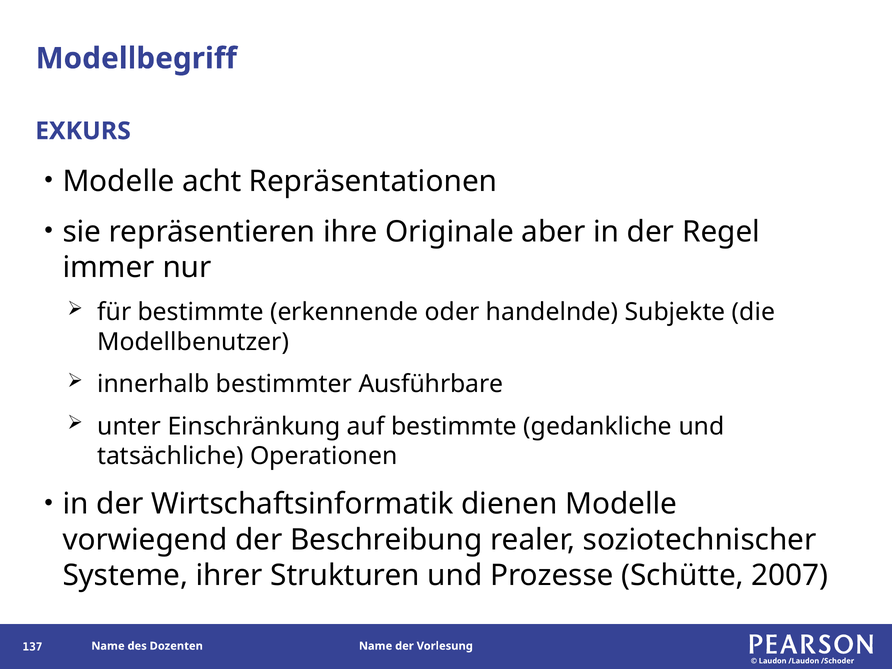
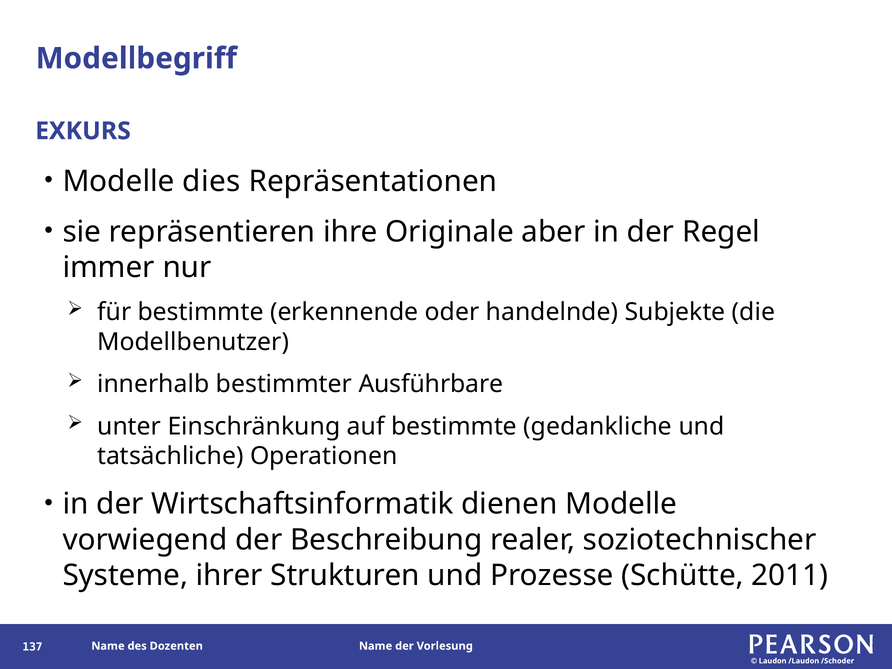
acht: acht -> dies (211, 181)
2007: 2007 -> 2011 (790, 575)
